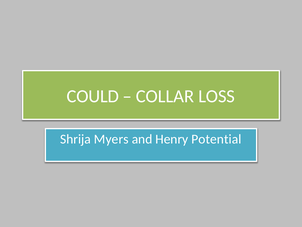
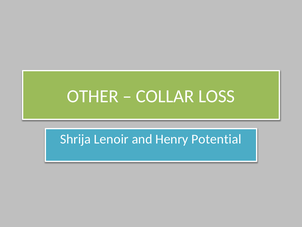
COULD: COULD -> OTHER (93, 96)
Myers: Myers -> Lenoir (111, 139)
